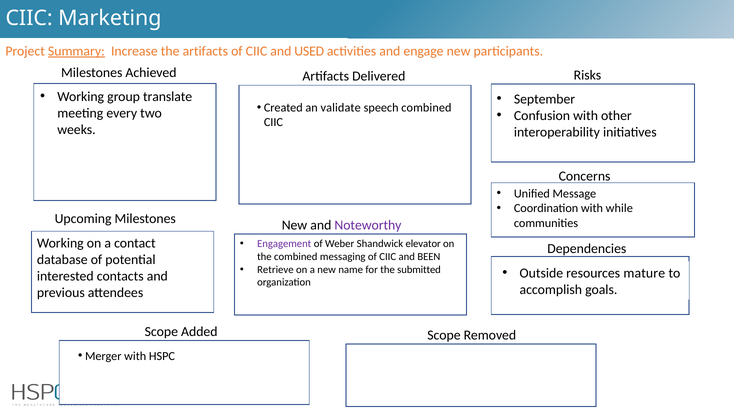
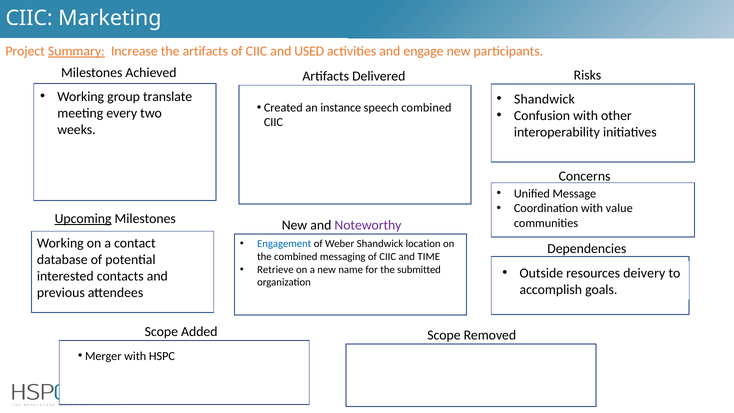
September: September -> Shandwick (544, 99)
validate: validate -> instance (341, 108)
while: while -> value (619, 208)
Upcoming underline: none -> present (83, 218)
Engagement colour: purple -> blue (284, 244)
elevator: elevator -> location (423, 244)
and BEEN: BEEN -> TIME (429, 257)
mature: mature -> deivery (644, 273)
